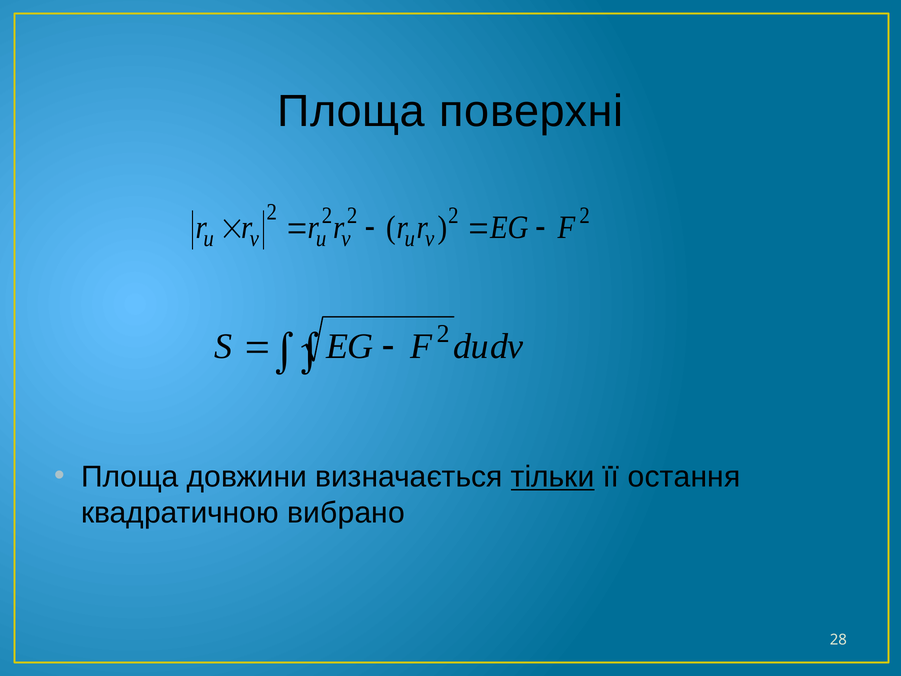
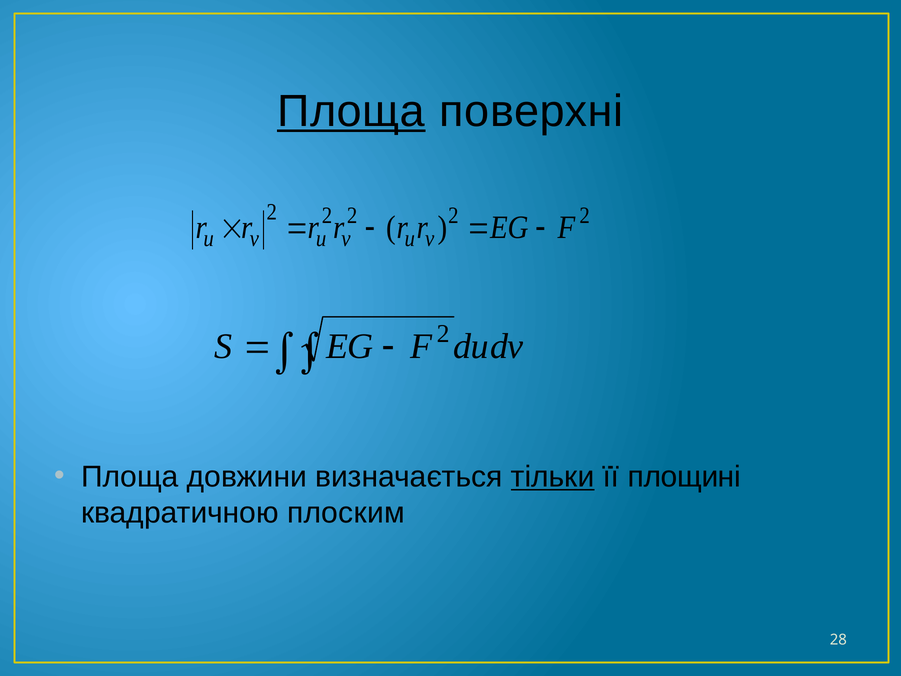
Площа underline: none -> present (351, 111)
остання: остання -> площині (684, 477)
вибрано: вибрано -> плоским (346, 513)
